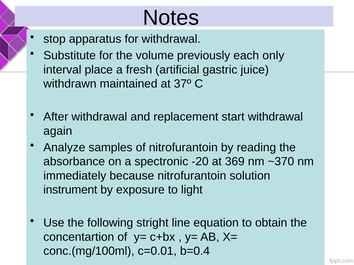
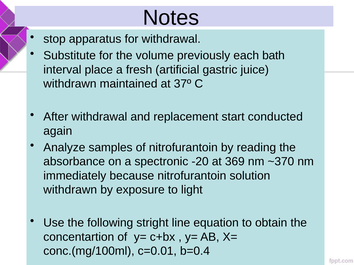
only: only -> bath (274, 56)
start withdrawal: withdrawal -> conducted (275, 117)
instrument: instrument -> withdrawn (70, 190)
